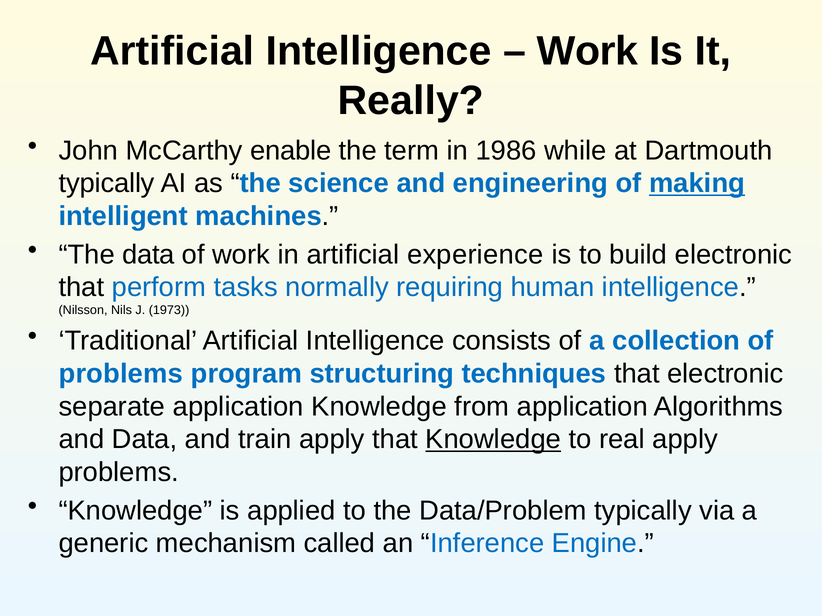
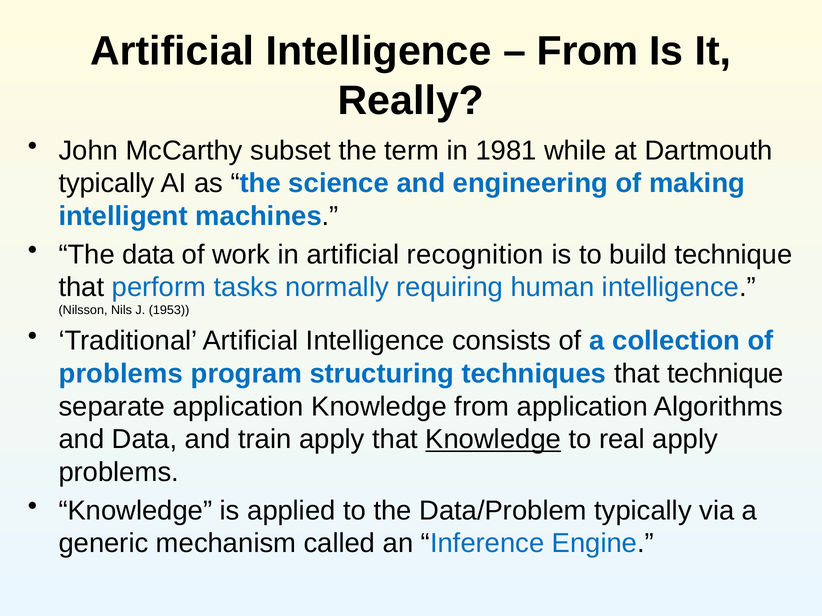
Work: Work -> From (588, 51)
enable: enable -> subset (291, 151)
1986: 1986 -> 1981 (506, 151)
making underline: present -> none (697, 184)
experience: experience -> recognition (475, 255)
build electronic: electronic -> technique (734, 255)
1973: 1973 -> 1953 (169, 311)
that electronic: electronic -> technique (725, 374)
